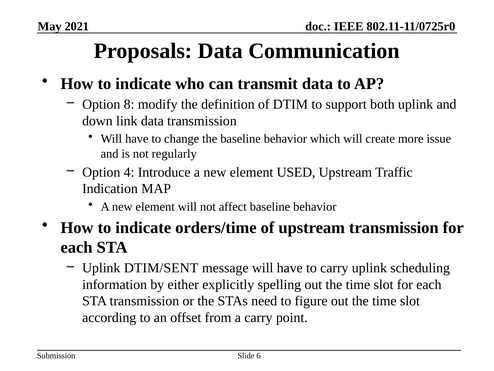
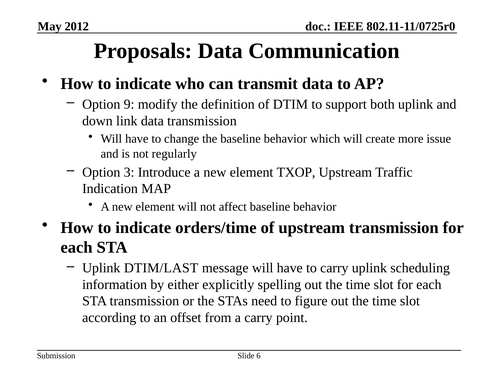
2021: 2021 -> 2012 (77, 26)
8: 8 -> 9 (129, 104)
4: 4 -> 3 (129, 172)
USED: USED -> TXOP (296, 172)
DTIM/SENT: DTIM/SENT -> DTIM/LAST (161, 268)
